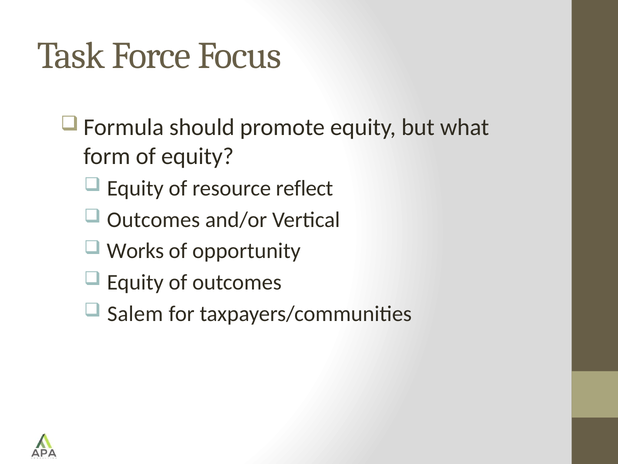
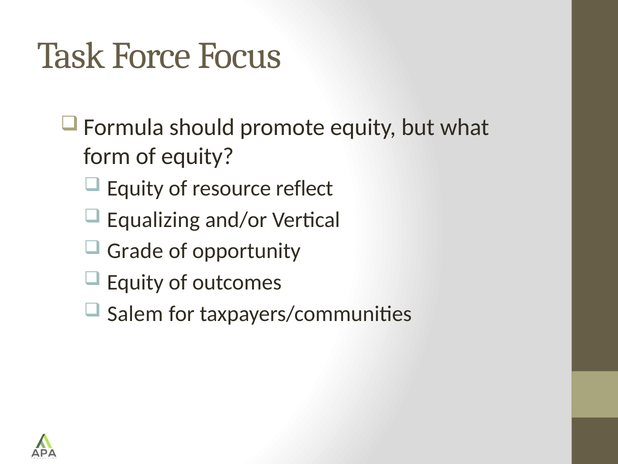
Outcomes: Outcomes -> Equalizing (153, 220)
Works: Works -> Grade (135, 251)
